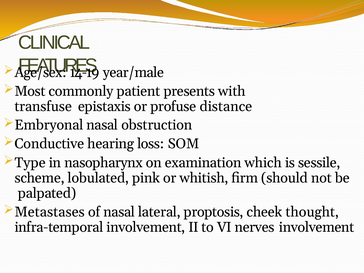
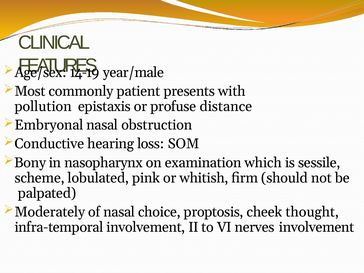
transfuse: transfuse -> pollution (43, 107)
Type: Type -> Bony (30, 163)
Metastases: Metastases -> Moderately (50, 212)
lateral: lateral -> choice (159, 212)
